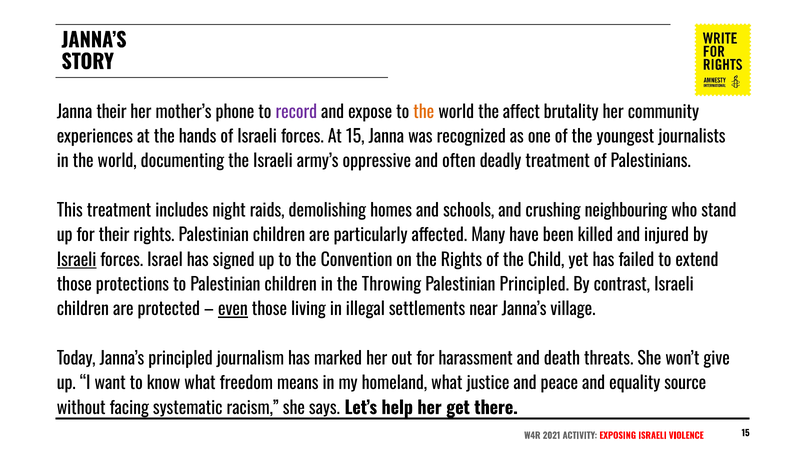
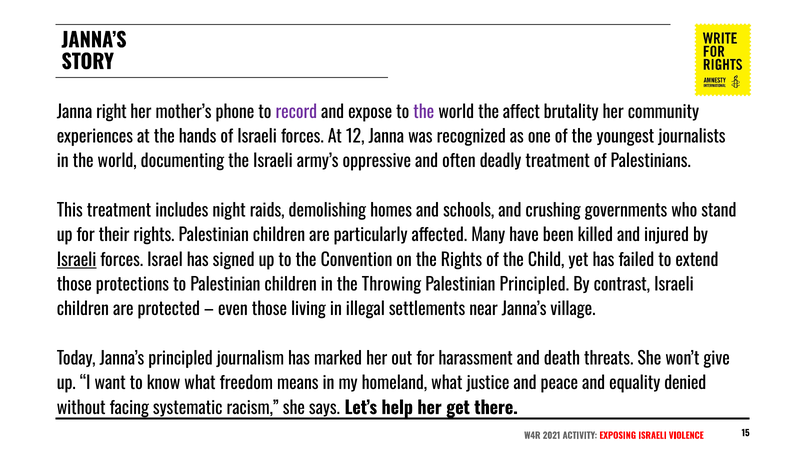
Janna their: their -> right (111, 112)
the colour: orange -> purple (424, 112)
At 15: 15 -> 12 (355, 137)
neighbouring: neighbouring -> governments (626, 211)
even underline: present -> none (233, 309)
source: source -> denied (685, 383)
